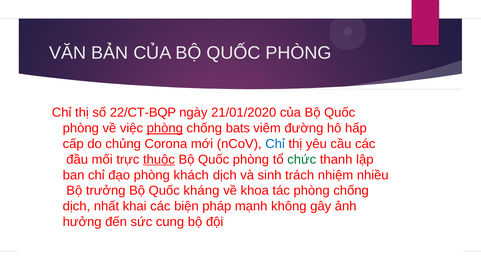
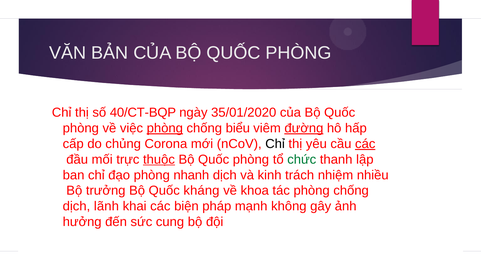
22/CT-BQP: 22/CT-BQP -> 40/CT-BQP (143, 113)
21/01/2020: 21/01/2020 -> 35/01/2020 (244, 113)
bats: bats -> biểu (238, 129)
đường underline: none -> present (304, 129)
Chỉ colour: blue -> black (275, 144)
các underline: none -> present (365, 144)
khách: khách -> nhanh (191, 175)
sinh: sinh -> kinh (270, 175)
nhất: nhất -> lãnh (106, 207)
